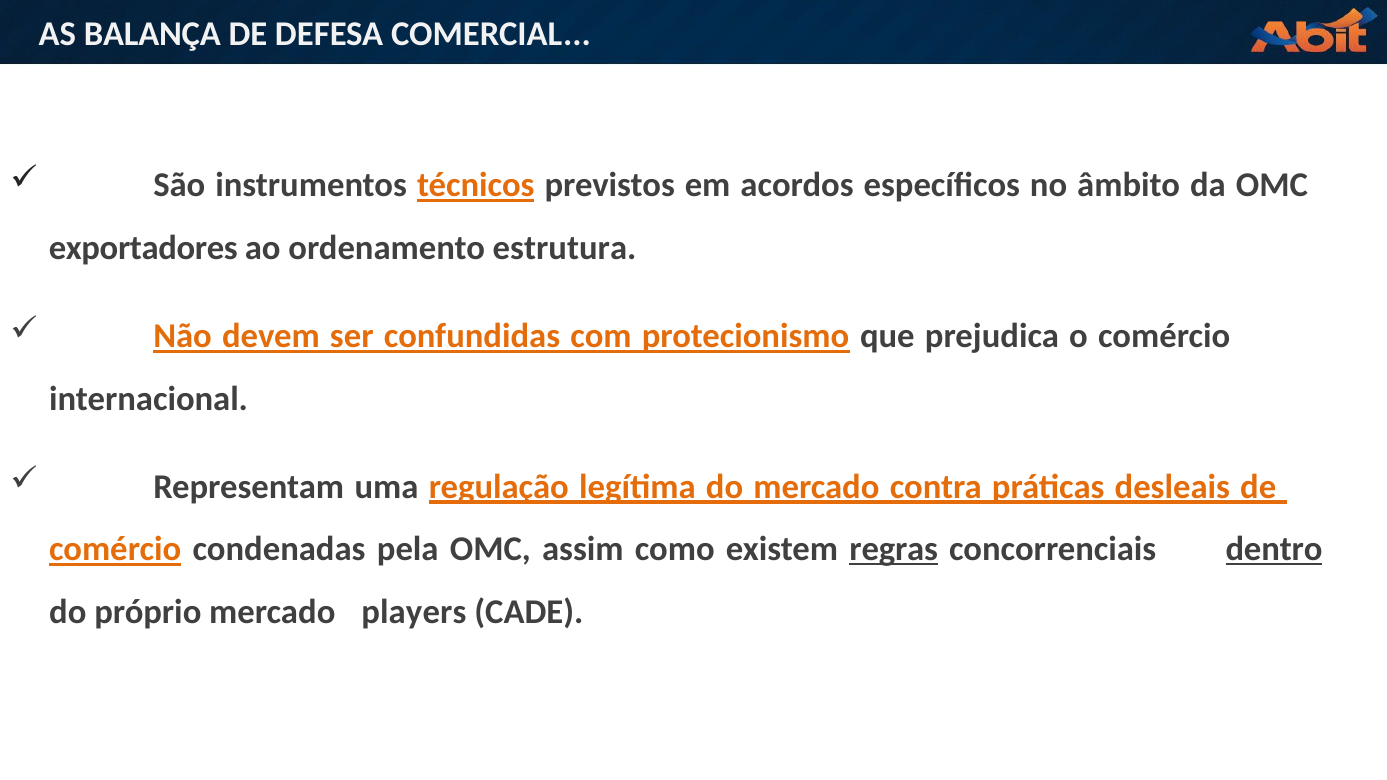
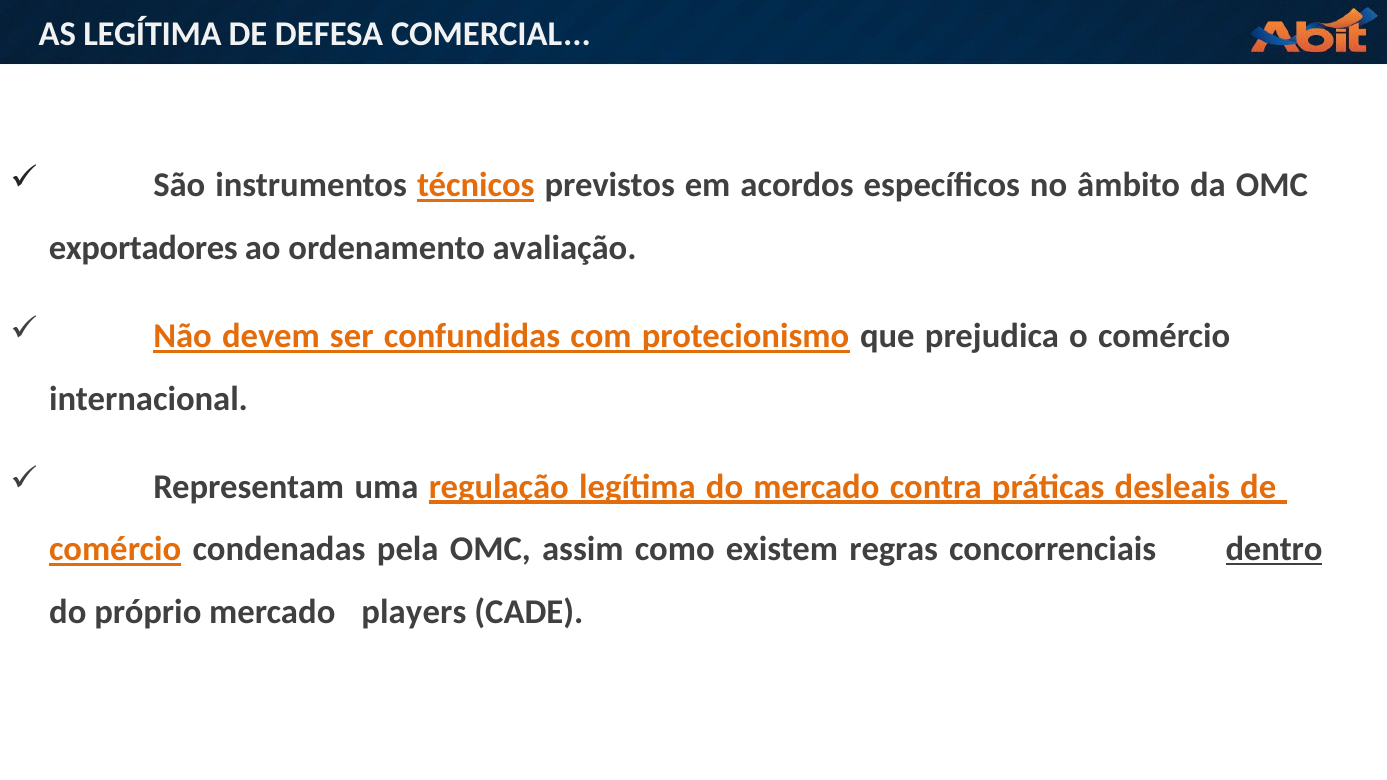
AS BALANÇA: BALANÇA -> LEGÍTIMA (152, 34)
estrutura: estrutura -> avaliação (565, 248)
regras underline: present -> none (894, 550)
